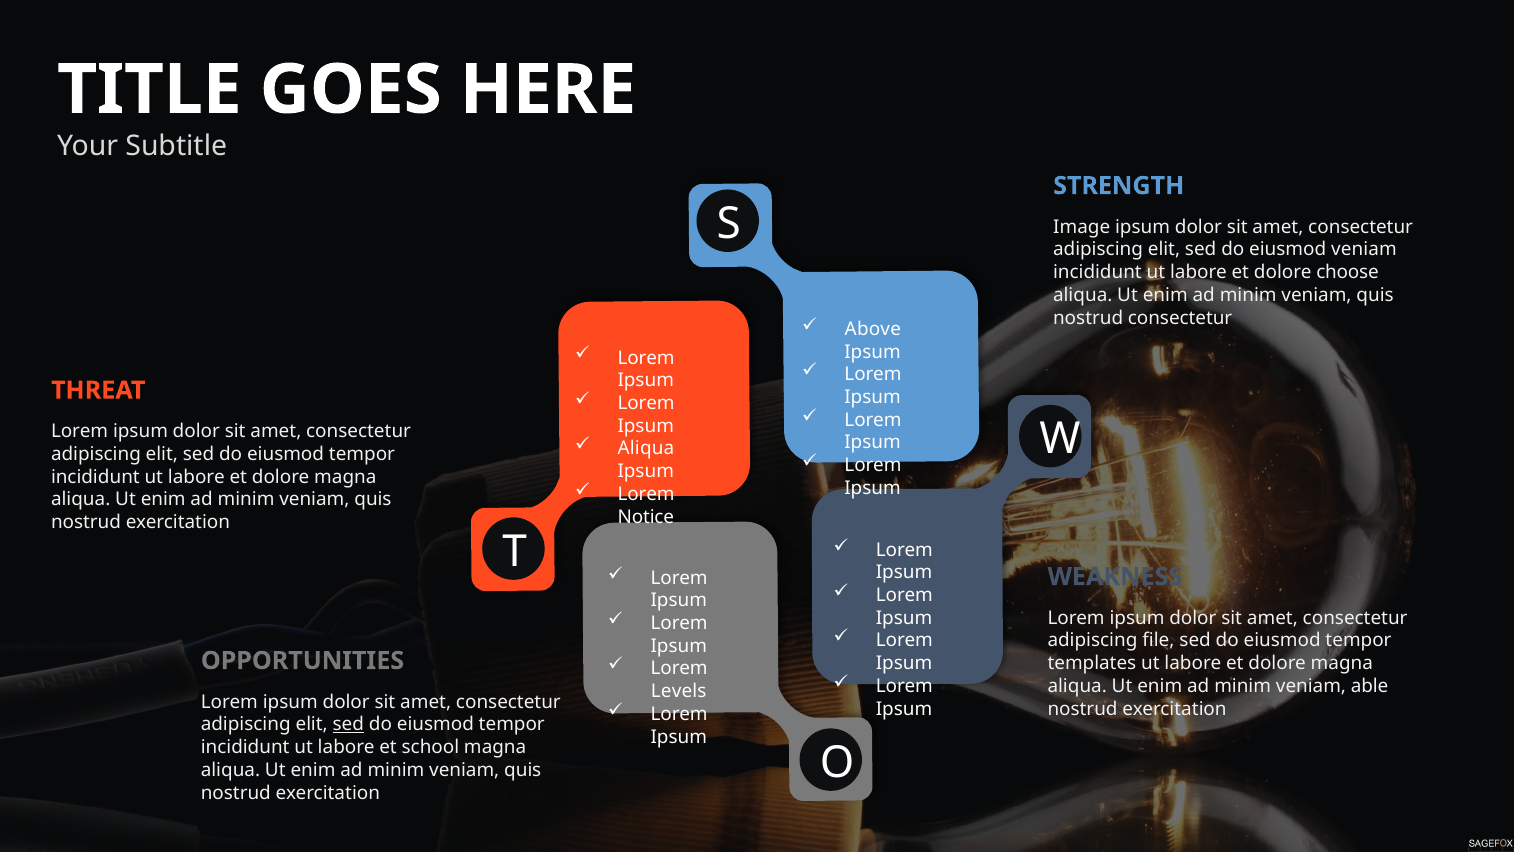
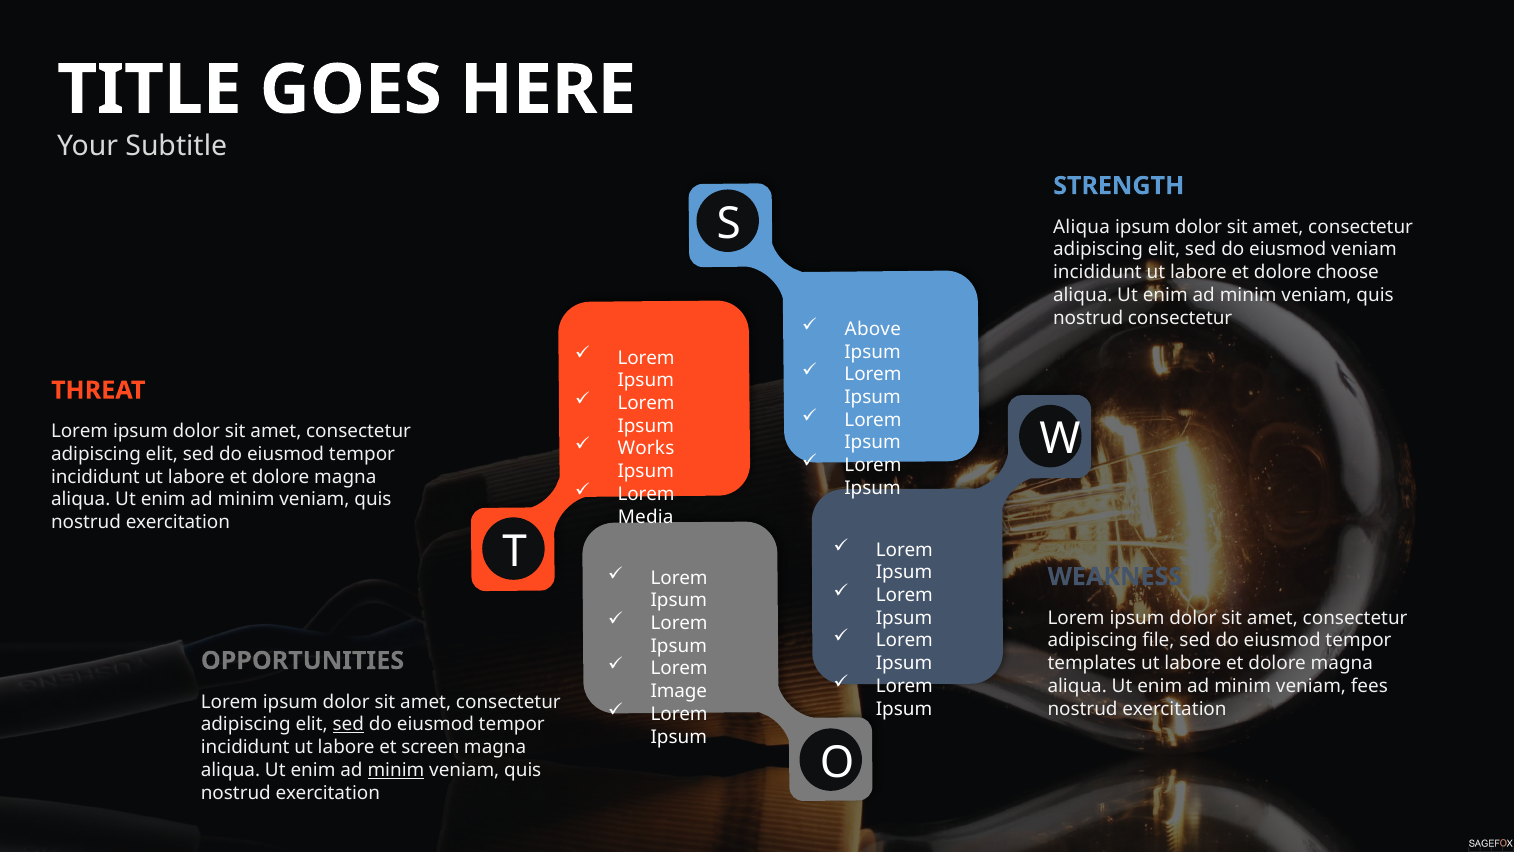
Image: Image -> Aliqua (1082, 227)
Aliqua: Aliqua -> Works (646, 448)
Notice: Notice -> Media (646, 517)
able: able -> fees (1369, 686)
Levels: Levels -> Image (679, 691)
school: school -> screen (430, 747)
minim underline: none -> present (396, 770)
